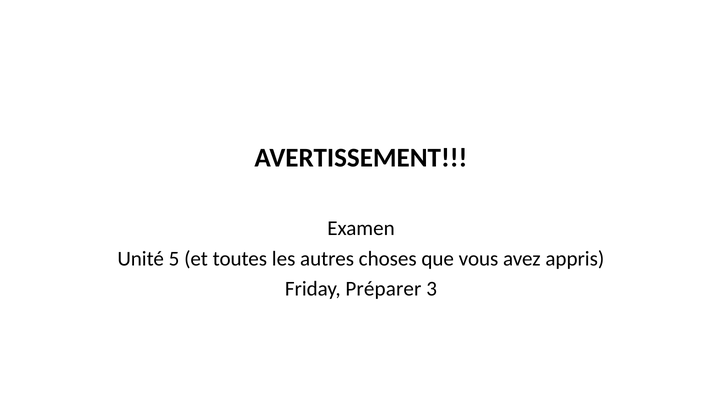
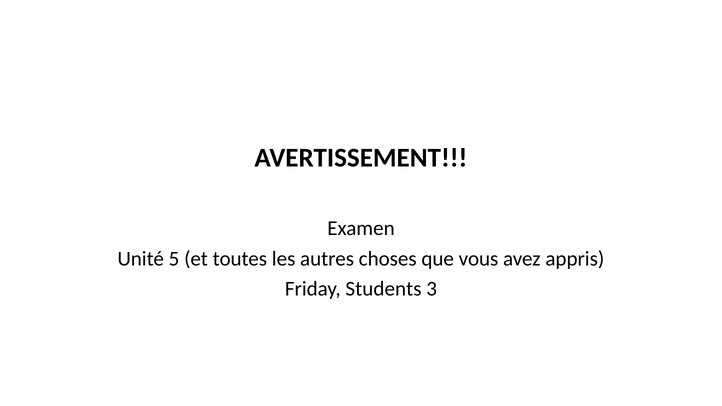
Préparer: Préparer -> Students (383, 289)
